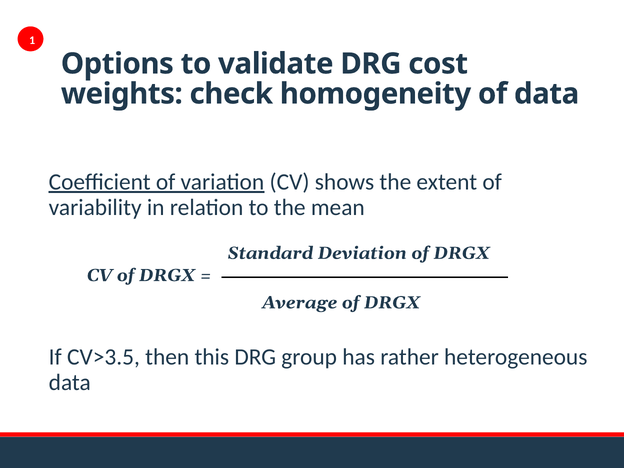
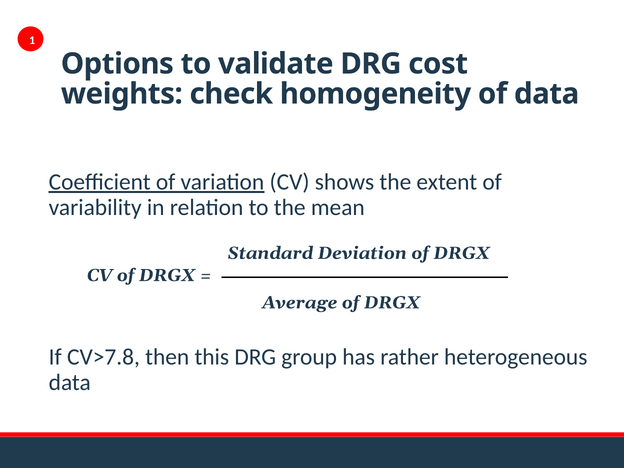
CV>3.5: CV>3.5 -> CV>7.8 (103, 357)
